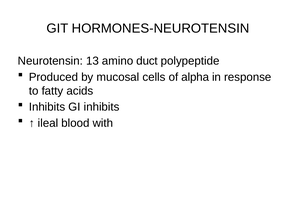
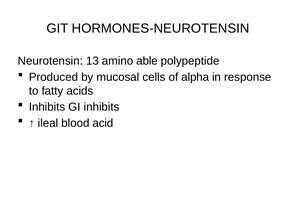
duct: duct -> able (147, 61)
with: with -> acid (103, 123)
